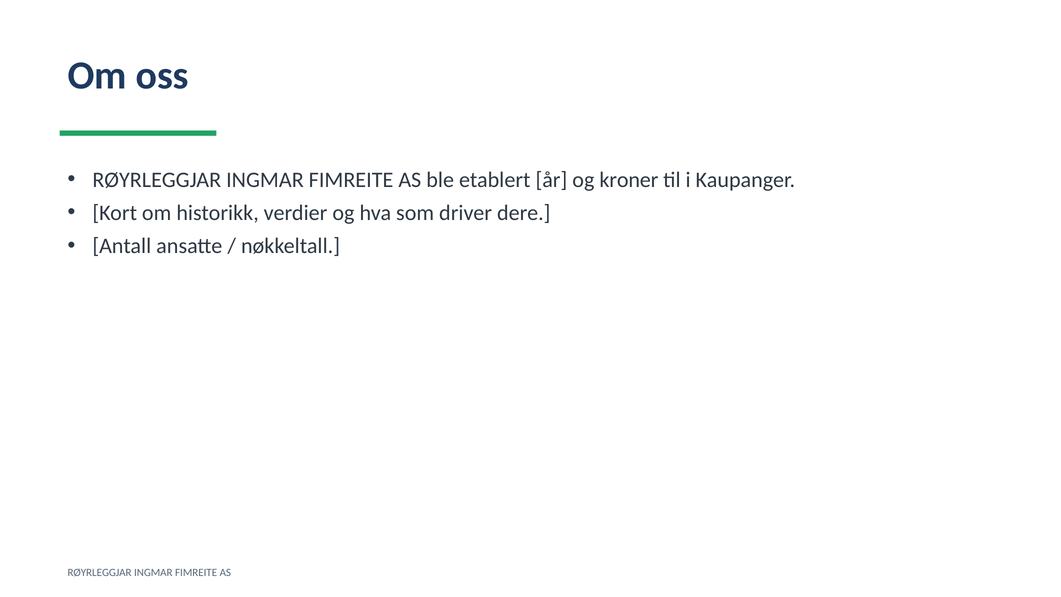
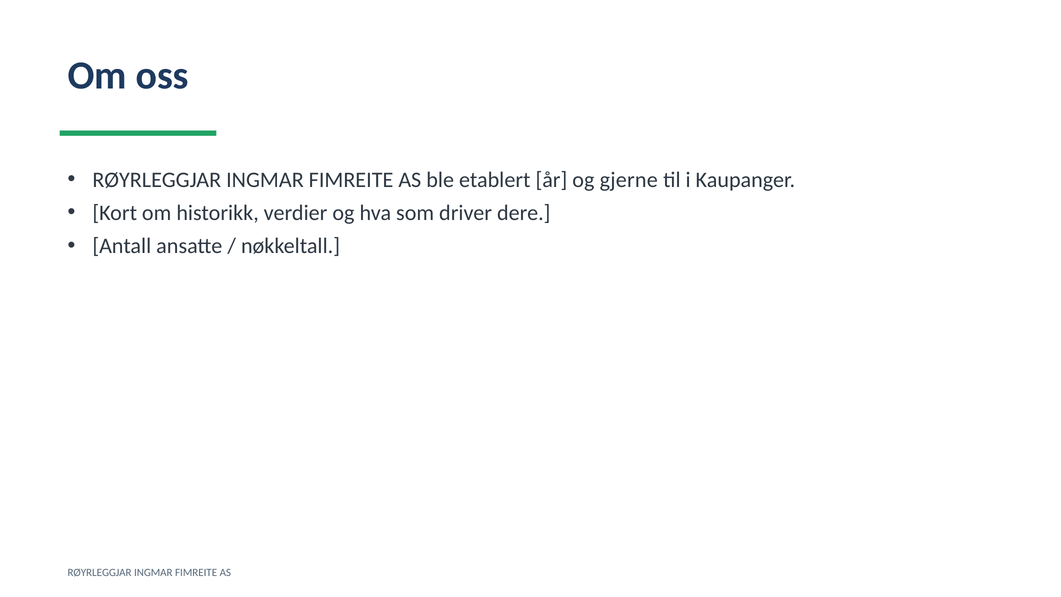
kroner: kroner -> gjerne (629, 180)
